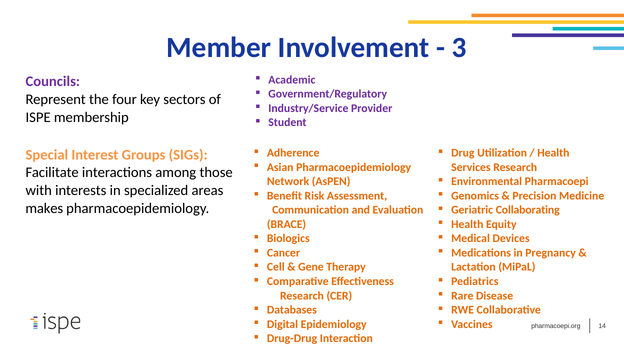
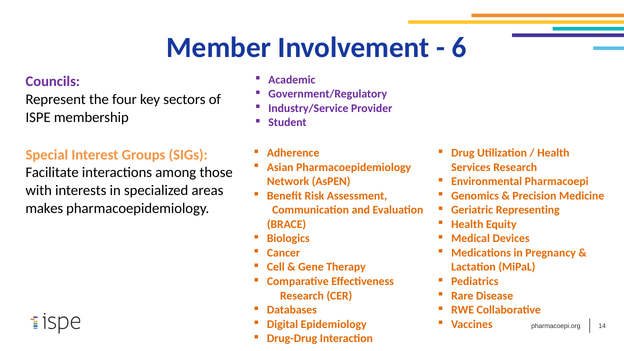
3: 3 -> 6 (459, 47)
Collaborating: Collaborating -> Representing (528, 210)
